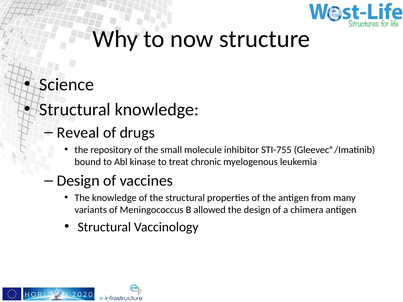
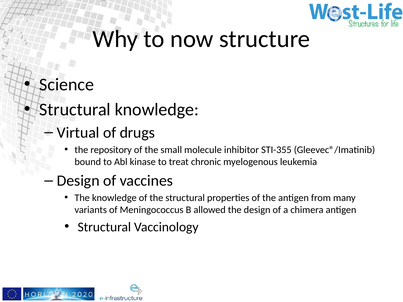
Reveal: Reveal -> Virtual (78, 133)
STI-755: STI-755 -> STI-355 (276, 150)
